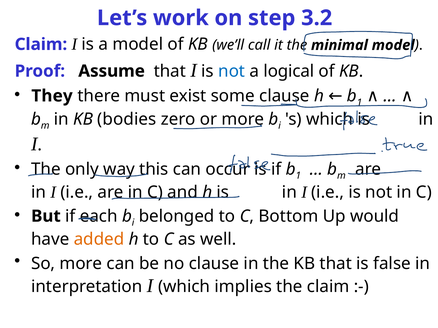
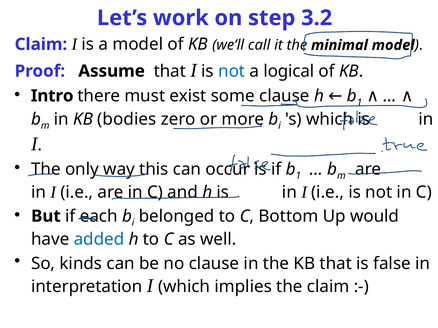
They: They -> Intro (52, 96)
added colour: orange -> blue (99, 240)
So more: more -> kinds (81, 264)
